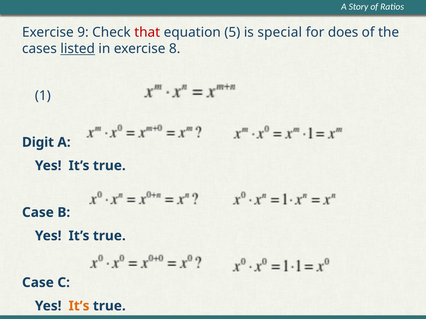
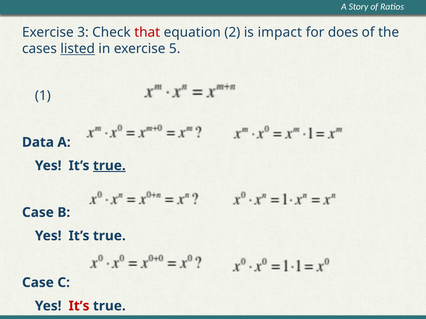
9: 9 -> 3 (83, 33)
5: 5 -> 2 (232, 33)
special: special -> impact (280, 33)
8: 8 -> 5 (175, 49)
Digit: Digit -> Data (38, 142)
true underline: none -> present (109, 166)
It’s colour: orange -> red (79, 306)
